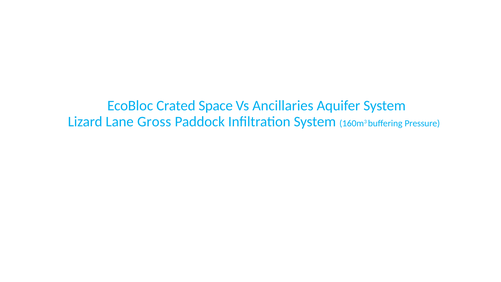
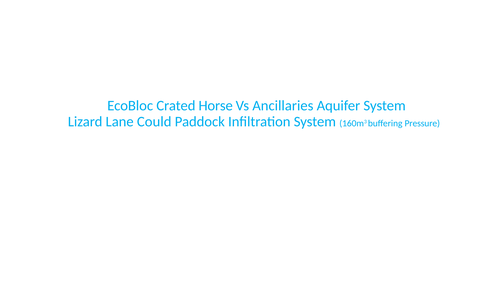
Space: Space -> Horse (216, 106)
Gross: Gross -> Could (154, 121)
